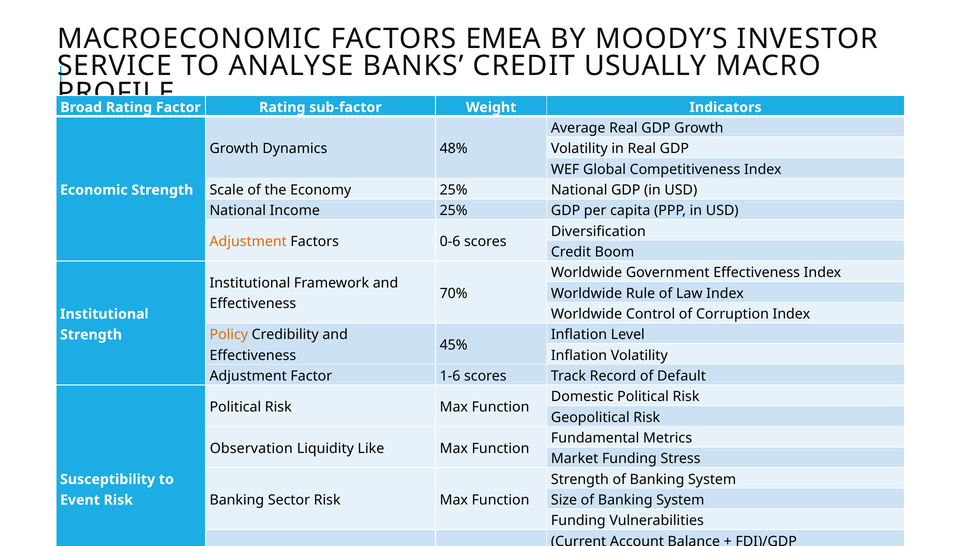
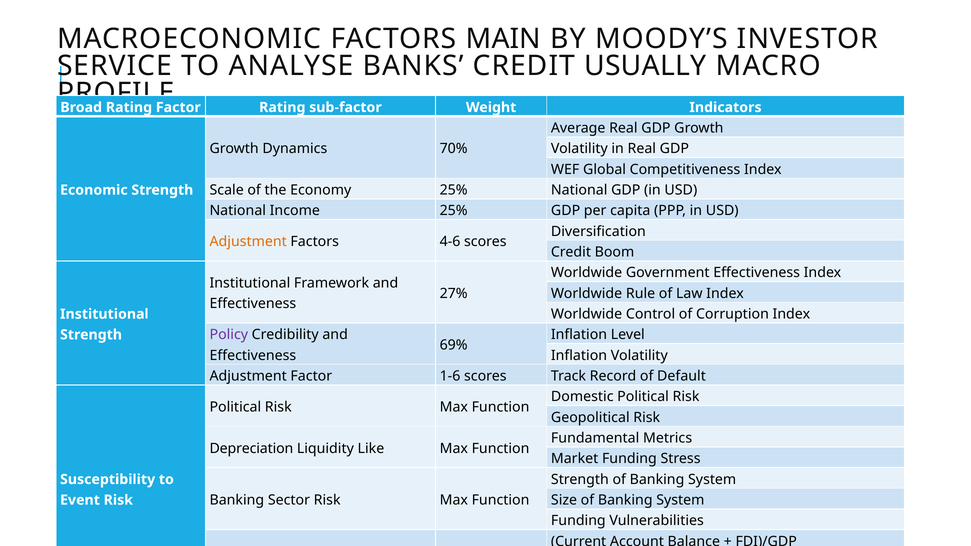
EMEA: EMEA -> MAIN (503, 39)
48%: 48% -> 70% (454, 149)
0-6: 0-6 -> 4-6 (450, 242)
70%: 70% -> 27% (454, 293)
Policy colour: orange -> purple (229, 335)
45%: 45% -> 69% (454, 345)
Observation: Observation -> Depreciation (251, 449)
